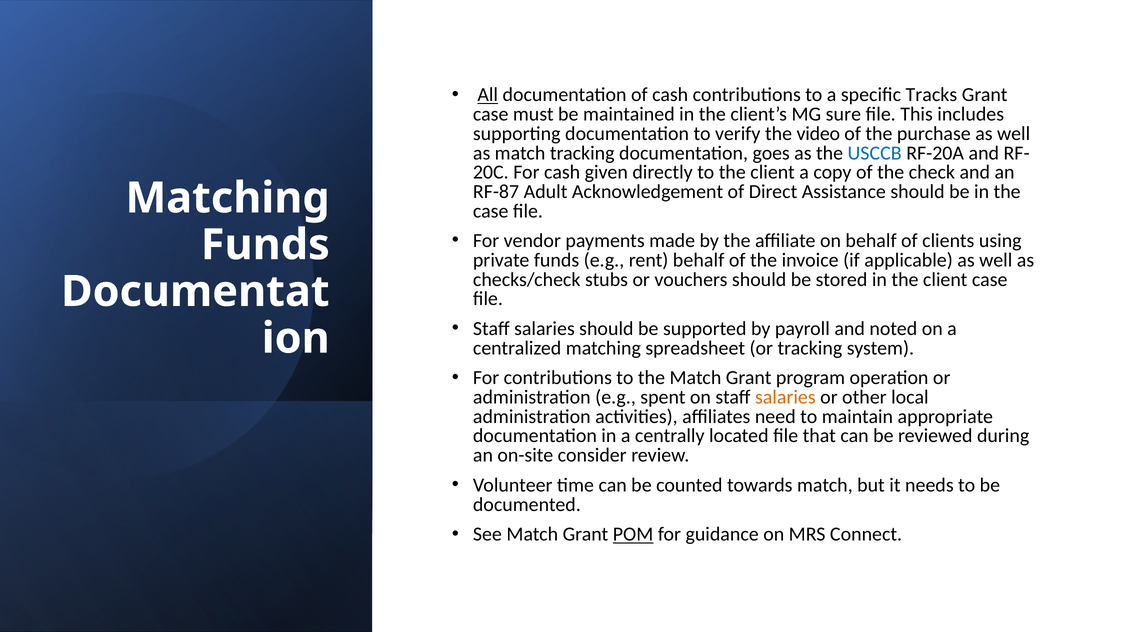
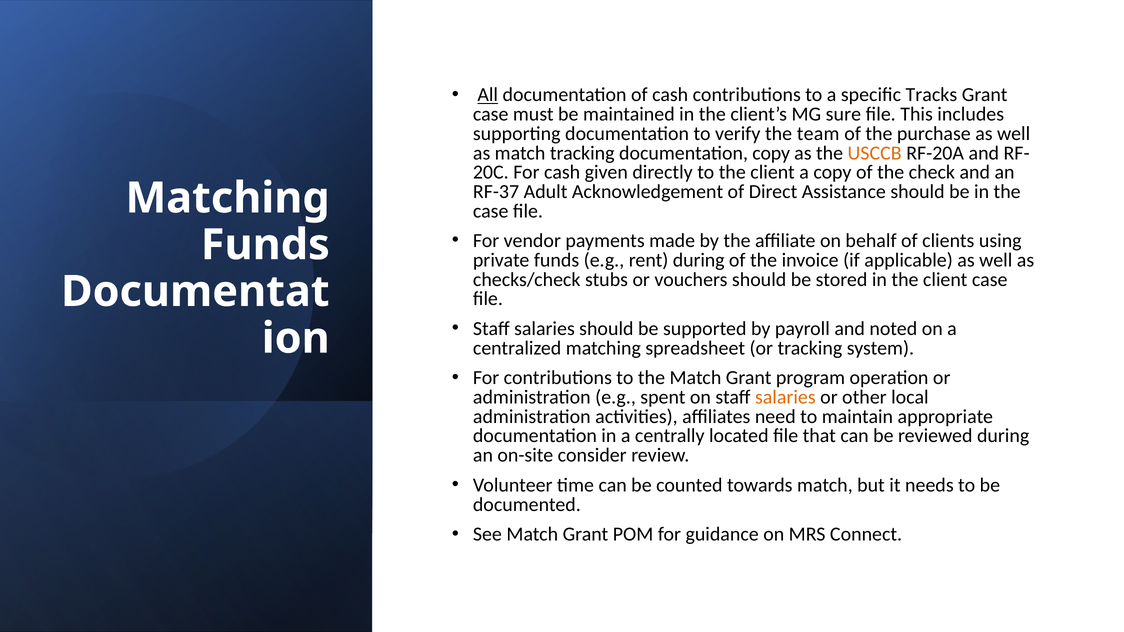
video: video -> team (818, 134)
documentation goes: goes -> copy (771, 153)
USCCB colour: blue -> orange (875, 153)
RF-87: RF-87 -> RF-37 (496, 192)
rent behalf: behalf -> during (699, 260)
POM underline: present -> none (633, 535)
